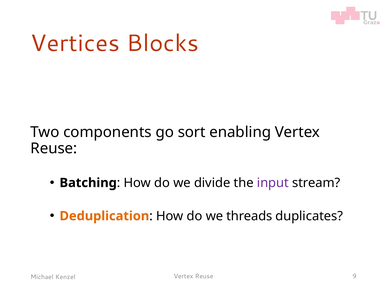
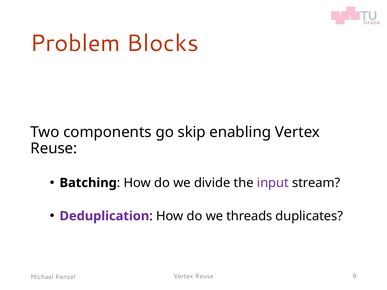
Vertices: Vertices -> Problem (75, 43)
sort: sort -> skip (192, 132)
Deduplication colour: orange -> purple (104, 216)
